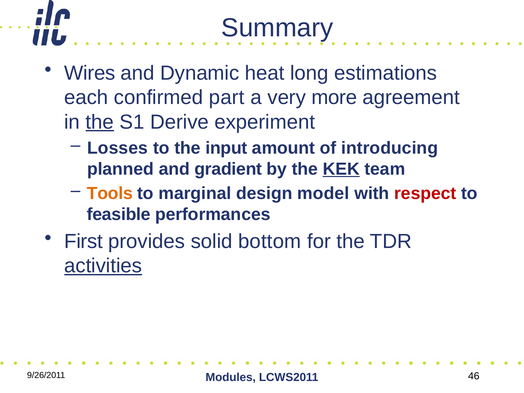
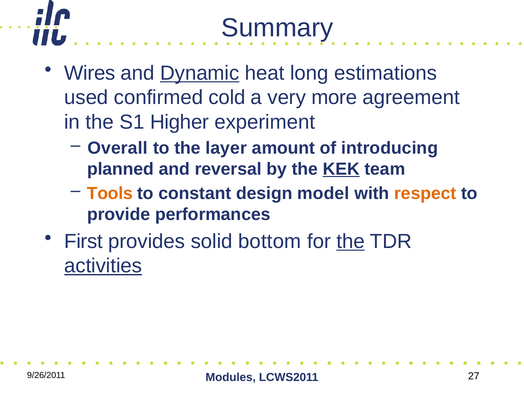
Dynamic underline: none -> present (200, 73)
each: each -> used (86, 98)
part: part -> cold (227, 98)
the underline: present -> none (100, 122)
Derive: Derive -> Higher (180, 122)
Losses: Losses -> Overall (118, 148)
input: input -> layer (226, 148)
gradient: gradient -> reversal (228, 169)
marginal: marginal -> constant (195, 193)
respect colour: red -> orange (425, 193)
feasible: feasible -> provide (119, 214)
the underline: none -> present (351, 241)
46: 46 -> 27 (474, 376)
